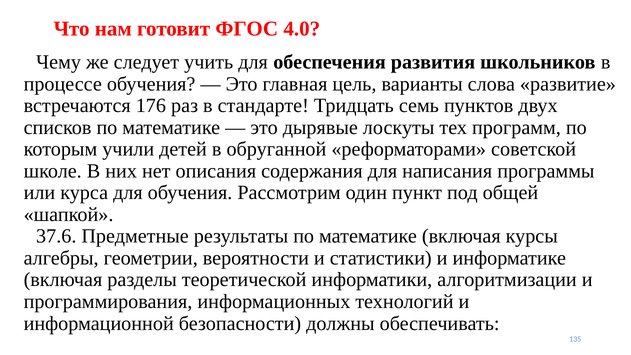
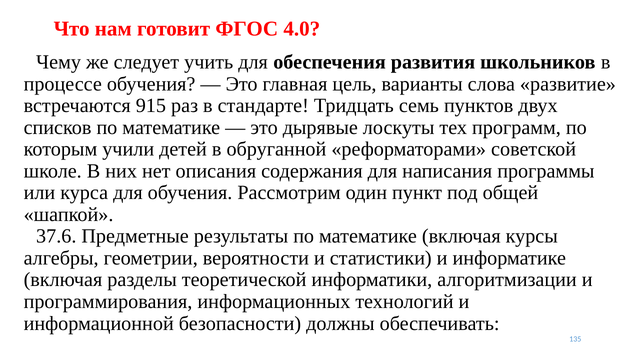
176: 176 -> 915 (151, 106)
